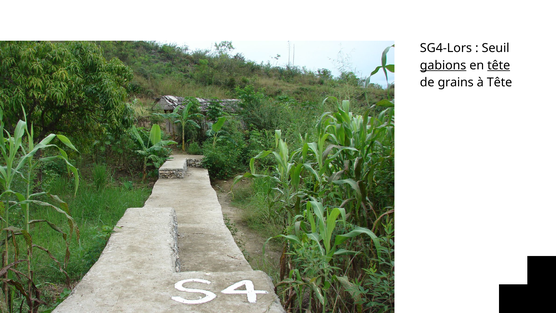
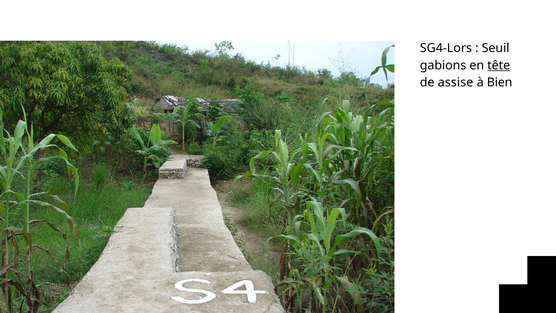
gabions underline: present -> none (443, 65)
grains: grains -> assise (456, 82)
à Tête: Tête -> Bien (500, 82)
